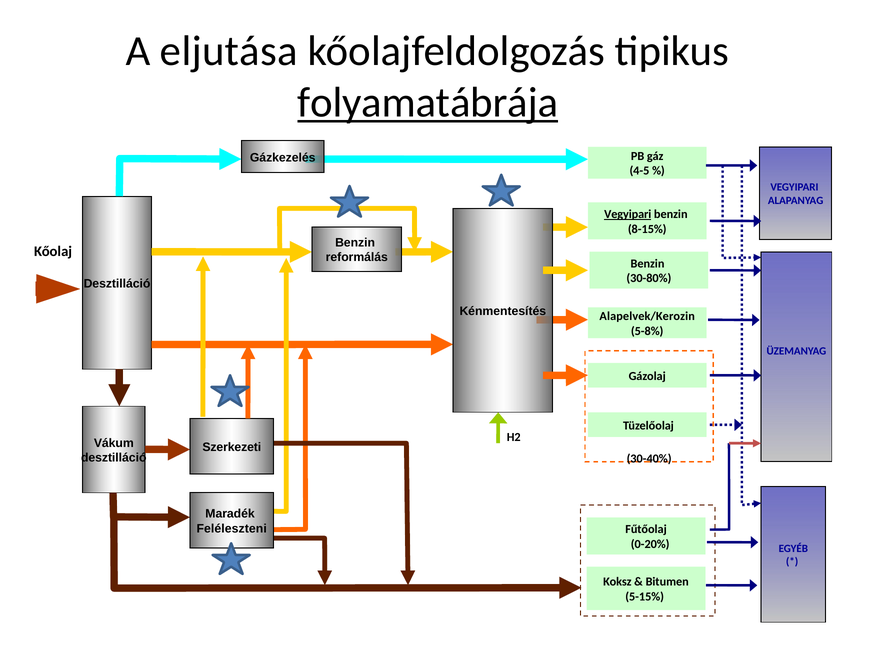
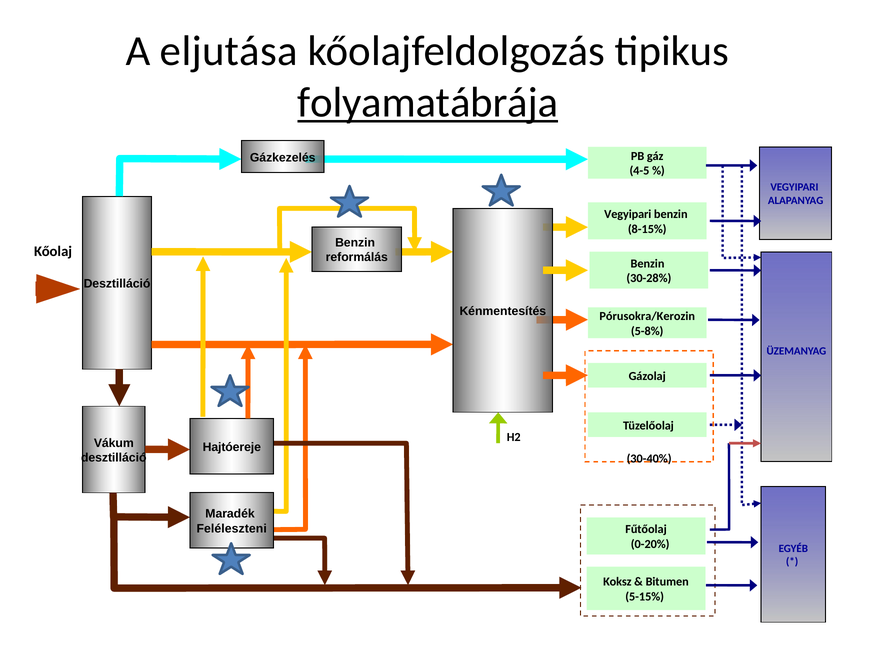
Vegyipari underline: present -> none (628, 214)
30-80%: 30-80% -> 30-28% (649, 278)
Alapelvek/Kerozin: Alapelvek/Kerozin -> Pórusokra/Kerozin (647, 316)
Szerkezeti: Szerkezeti -> Hajtóereje (232, 447)
